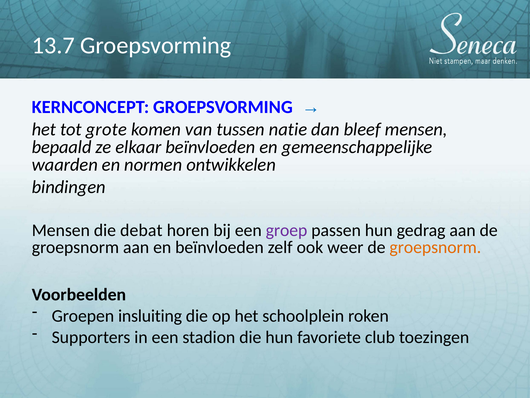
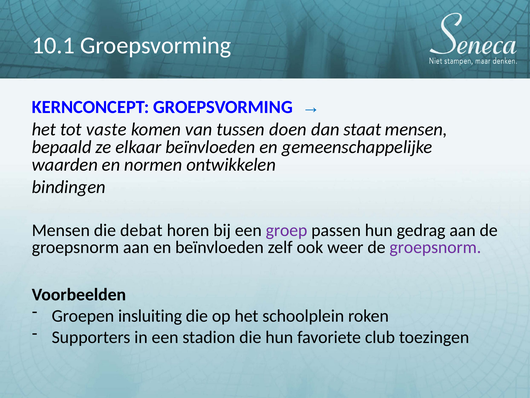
13.7: 13.7 -> 10.1 (53, 45)
grote: grote -> vaste (106, 129)
natie: natie -> doen (288, 129)
bleef: bleef -> staat (362, 129)
groepsnorm colour: orange -> purple (435, 247)
